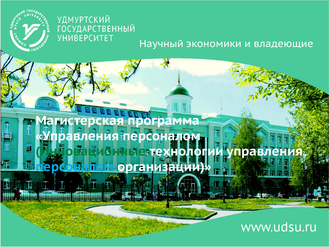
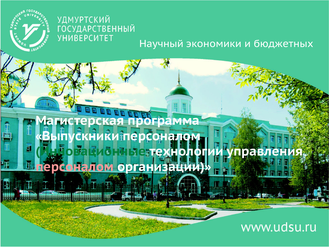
владеющие: владеющие -> бюджетных (284, 44)
Управления: Управления -> Выпускники (77, 136)
персоналом colour: light blue -> pink (75, 167)
